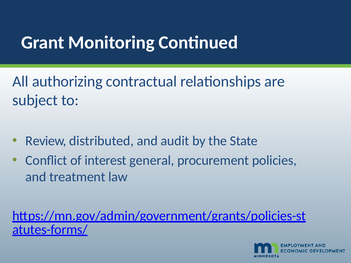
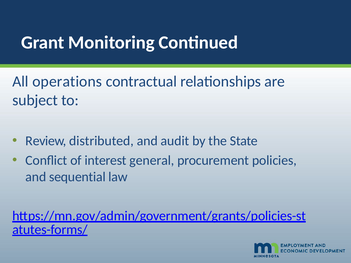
authorizing: authorizing -> operations (67, 82)
treatment: treatment -> sequential (77, 177)
